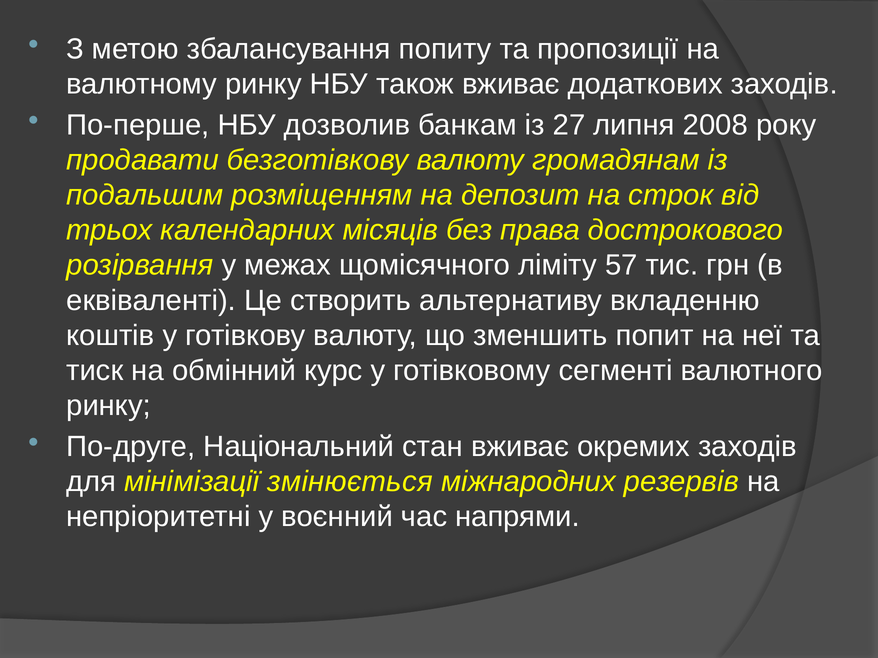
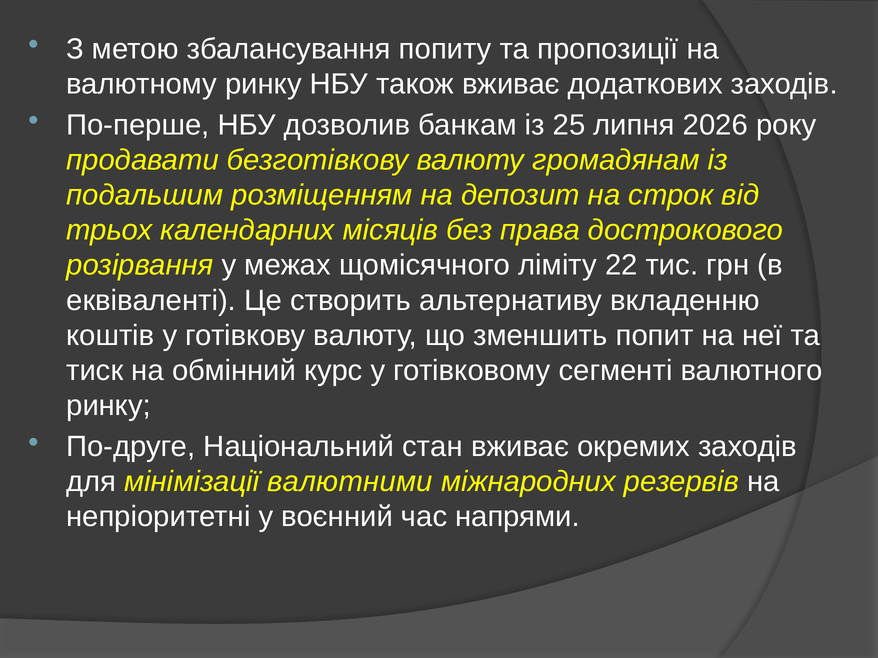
27: 27 -> 25 (569, 125)
2008: 2008 -> 2026 (715, 125)
57: 57 -> 22 (621, 266)
змінюється: змінюється -> валютними (350, 482)
